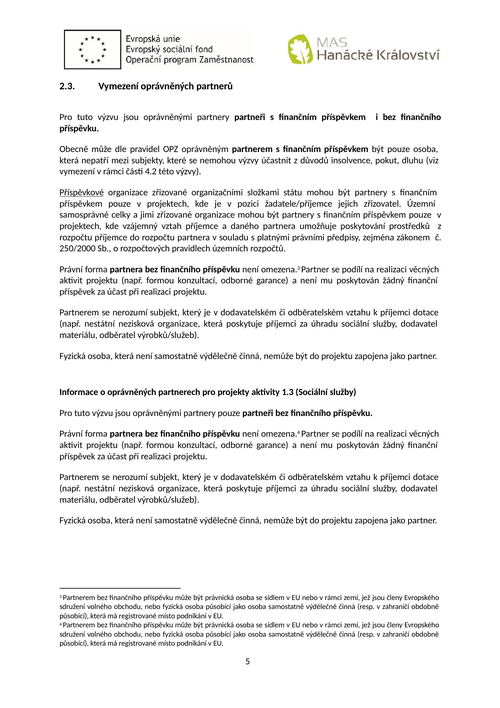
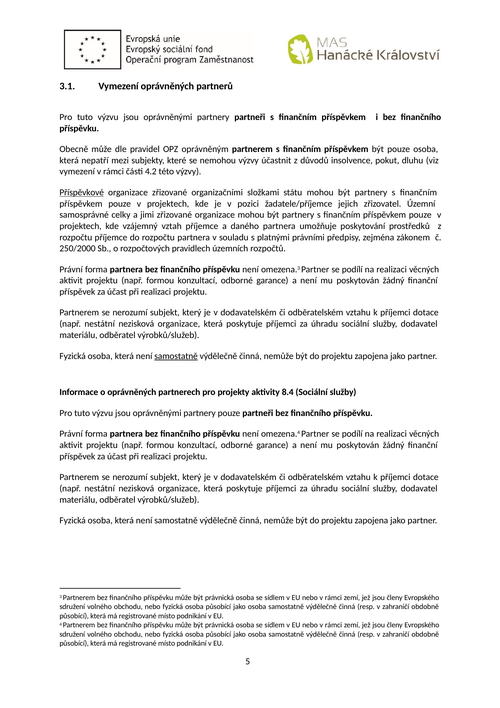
2.3: 2.3 -> 3.1 (67, 86)
samostatně underline: none -> present (176, 356)
1.3: 1.3 -> 8.4 (288, 392)
